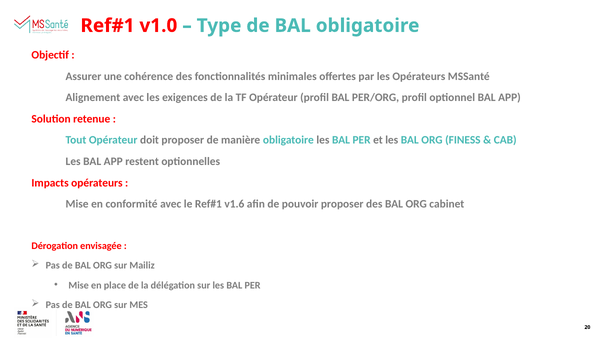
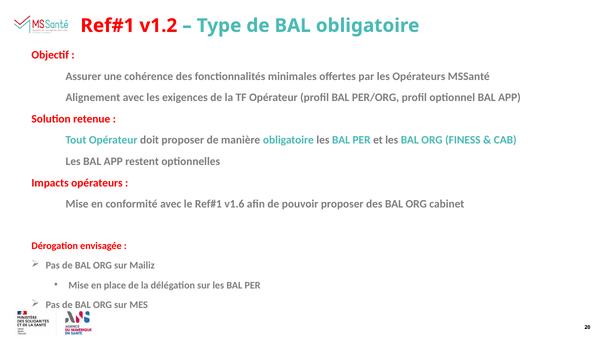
v1.0: v1.0 -> v1.2 (158, 26)
